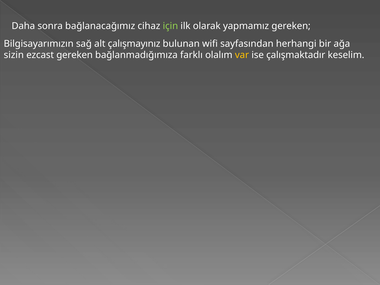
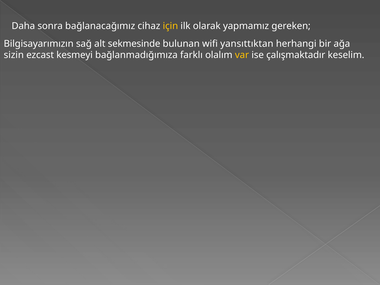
için colour: light green -> yellow (170, 26)
çalışmayınız: çalışmayınız -> sekmesinde (134, 44)
sayfasından: sayfasından -> yansıttıktan (247, 44)
ezcast gereken: gereken -> kesmeyi (75, 55)
